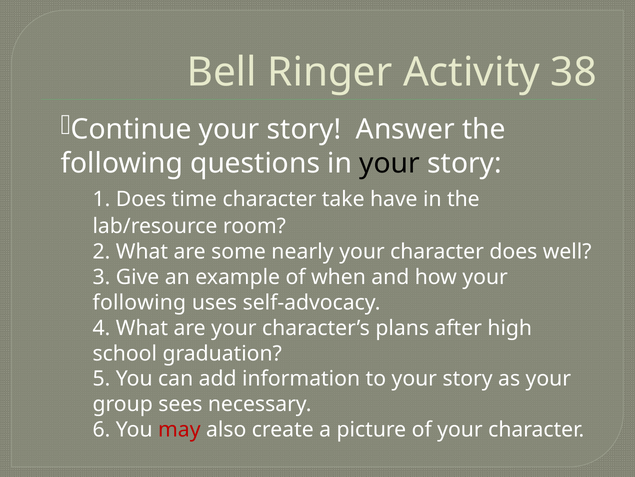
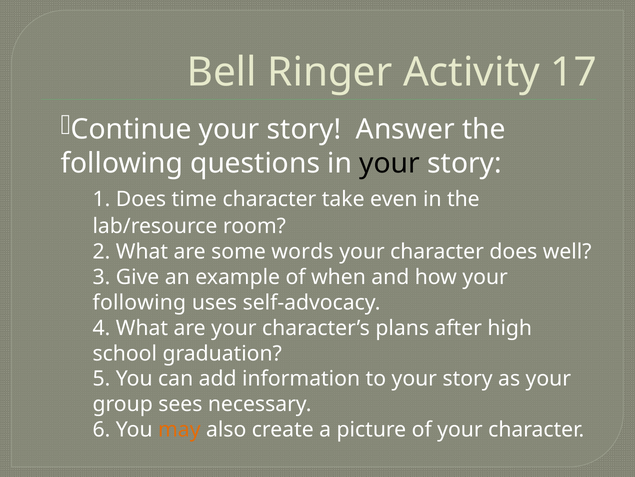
38: 38 -> 17 (574, 72)
have: have -> even (394, 199)
nearly: nearly -> words (302, 251)
may colour: red -> orange (179, 429)
